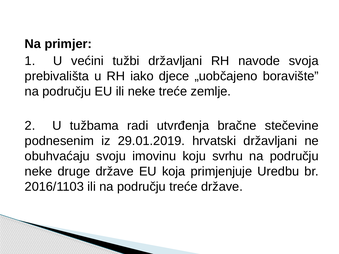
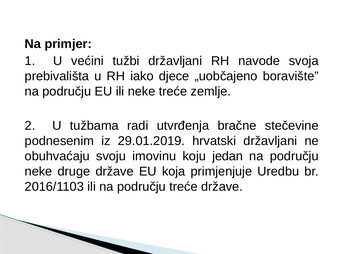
svrhu: svrhu -> jedan (228, 156)
